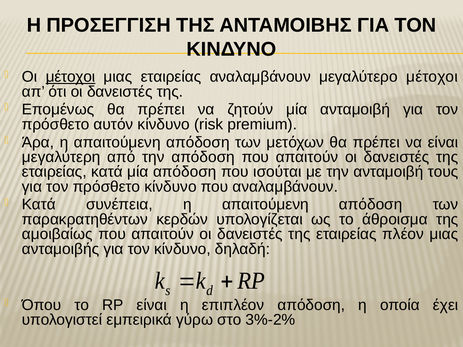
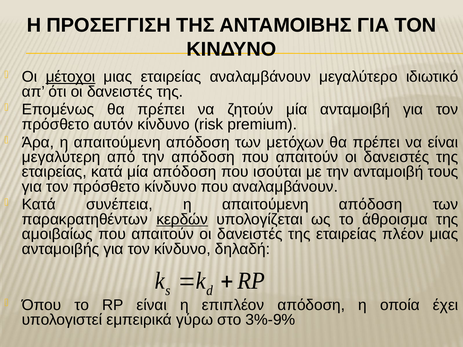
μεγαλύτερο μέτοχοι: μέτοχοι -> ιδιωτικό (432, 77)
κερδών underline: none -> present (182, 220)
3%-2%: 3%-2% -> 3%-9% (270, 320)
